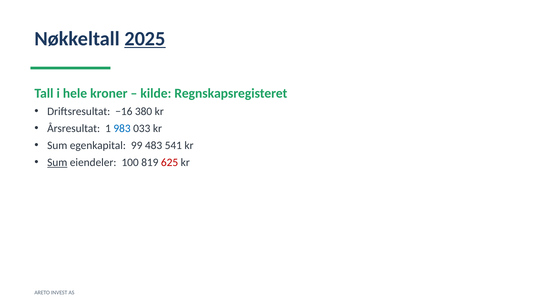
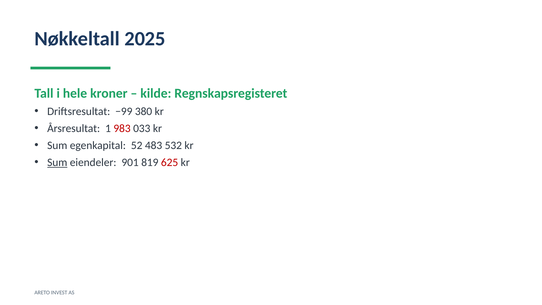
2025 underline: present -> none (145, 39)
−16: −16 -> −99 (124, 111)
983 colour: blue -> red (122, 128)
99: 99 -> 52 (137, 145)
541: 541 -> 532 (173, 145)
100: 100 -> 901 (130, 162)
